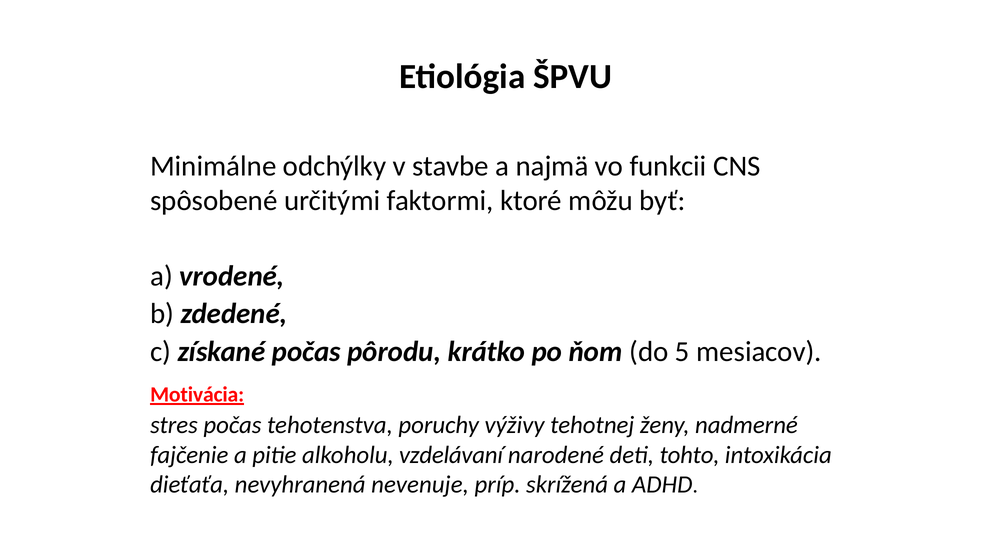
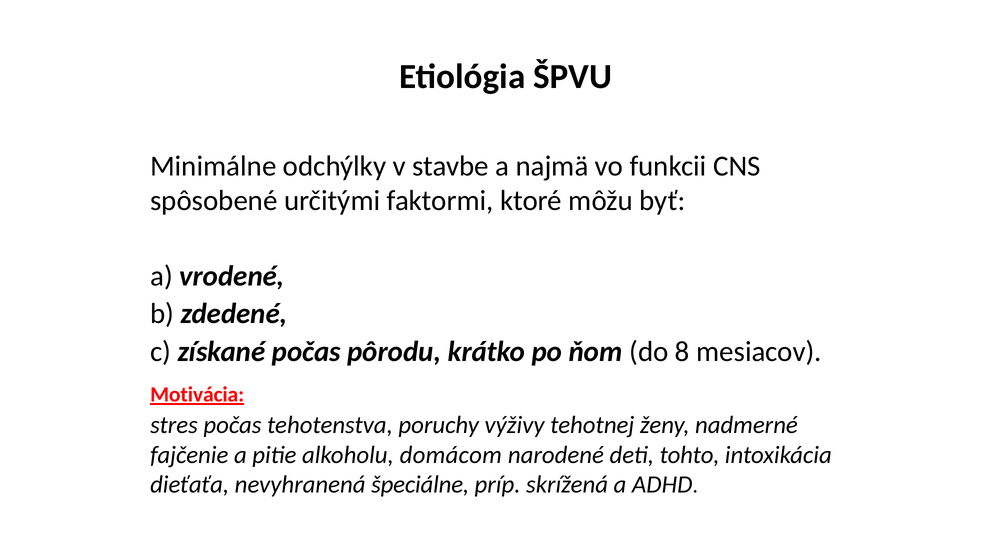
5: 5 -> 8 (682, 351)
vzdelávaní: vzdelávaní -> domácom (451, 455)
nevenuje: nevenuje -> špeciálne (420, 484)
